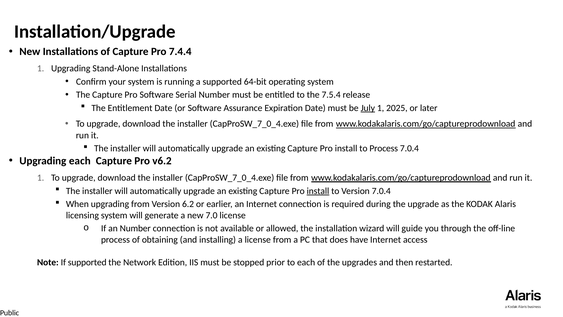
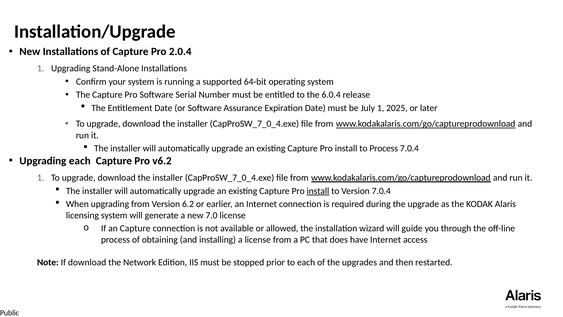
7.4.4: 7.4.4 -> 2.0.4 (180, 52)
7.5.4: 7.5.4 -> 6.0.4 (331, 95)
July underline: present -> none (368, 108)
an Number: Number -> Capture (135, 228)
If supported: supported -> download (87, 262)
